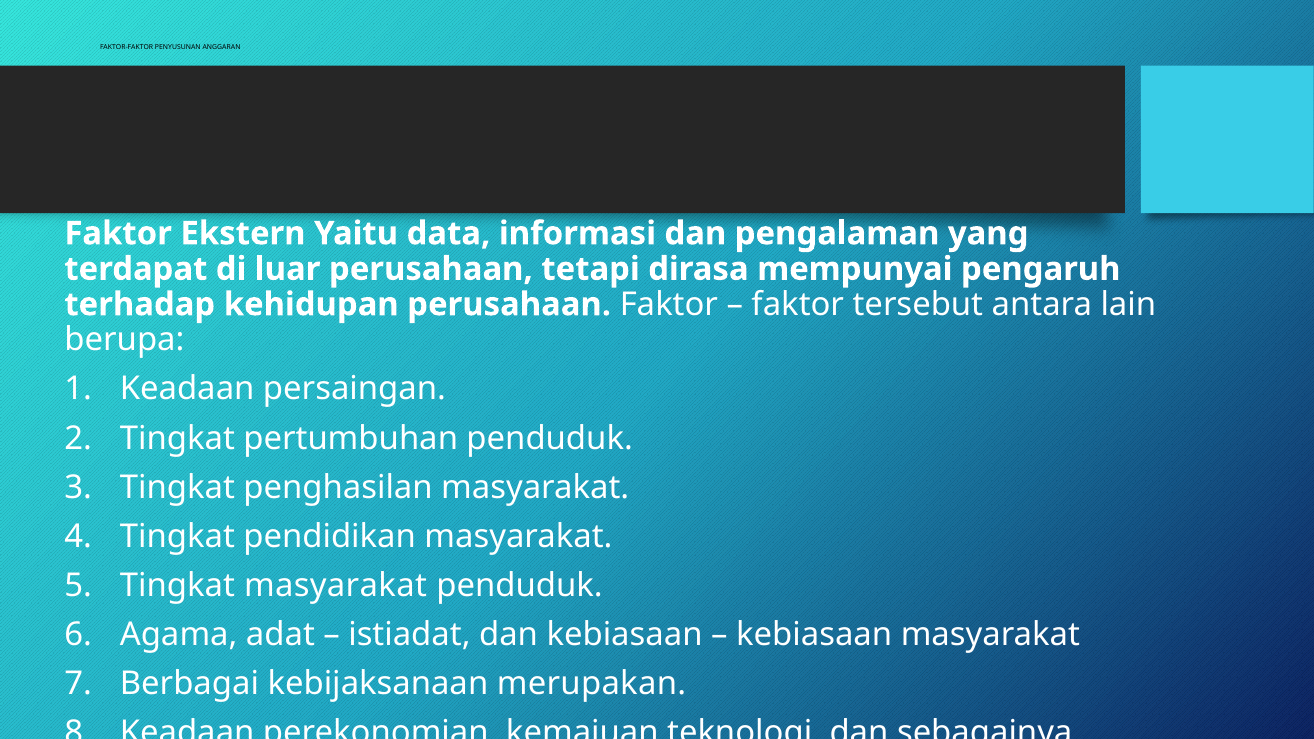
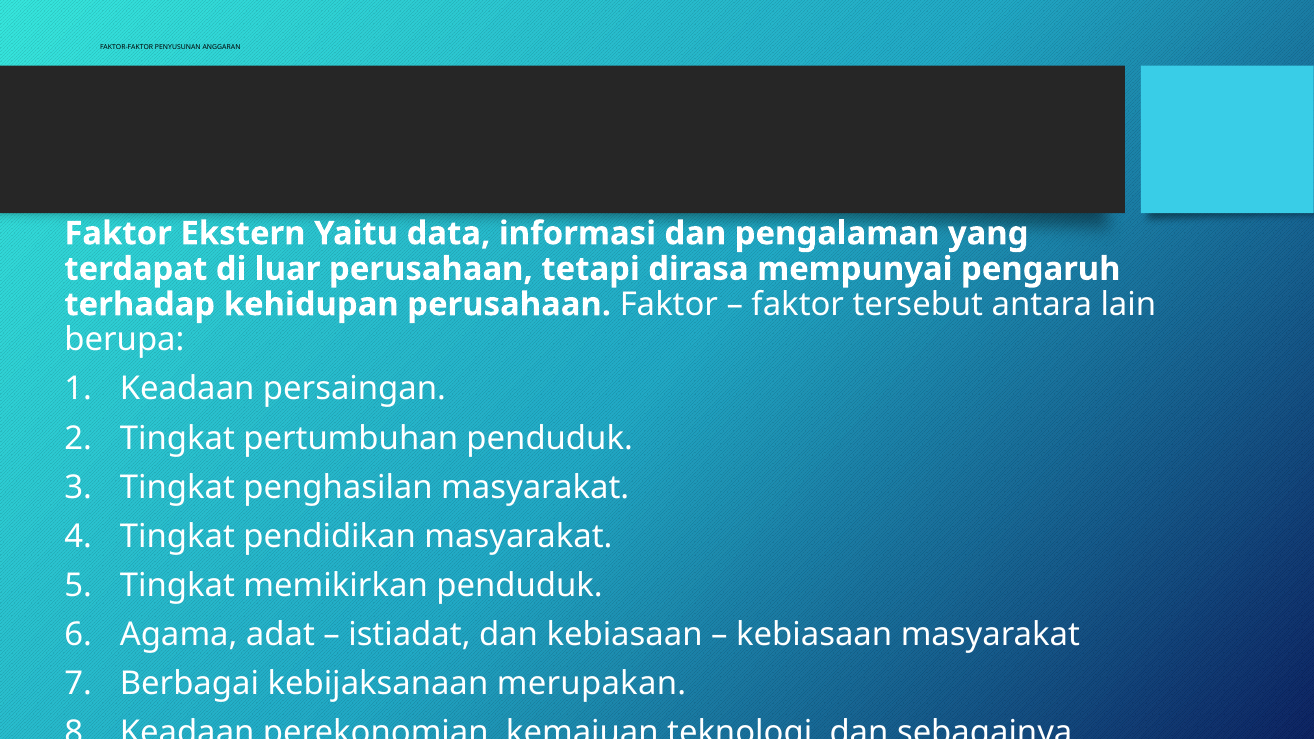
Tingkat masyarakat: masyarakat -> memikirkan (336, 586)
